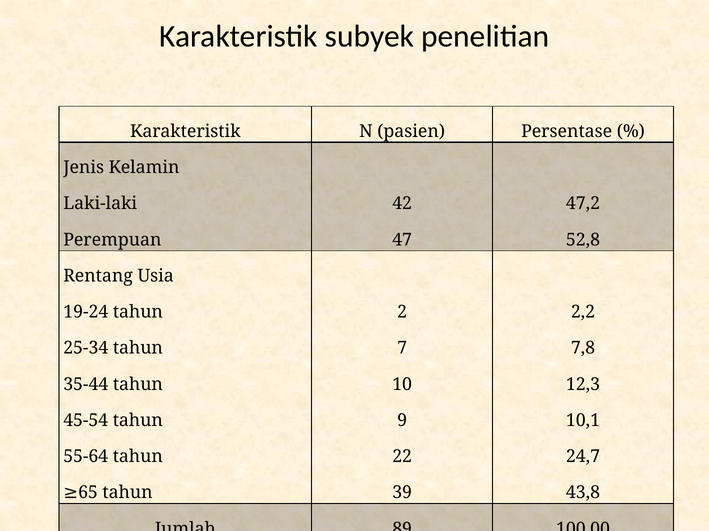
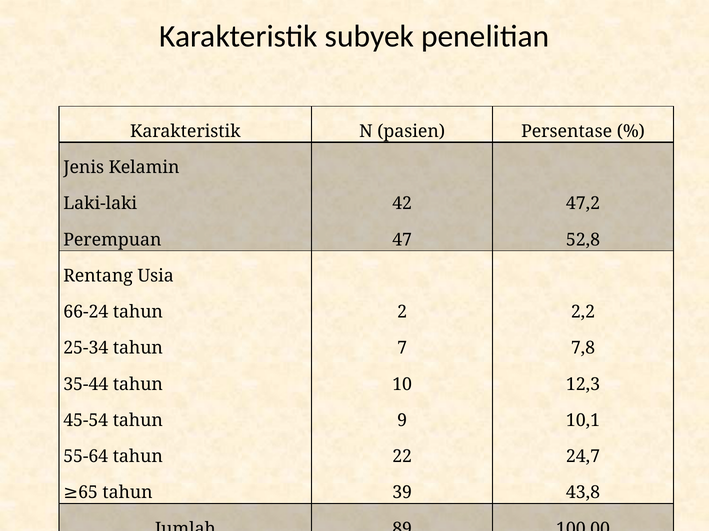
19-24: 19-24 -> 66-24 (86, 312)
